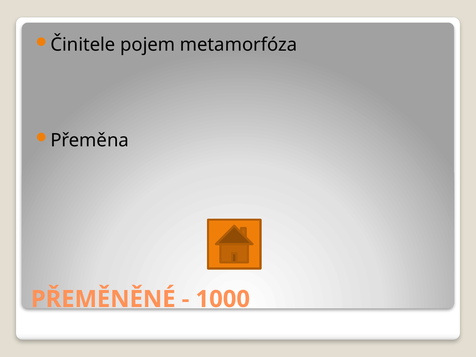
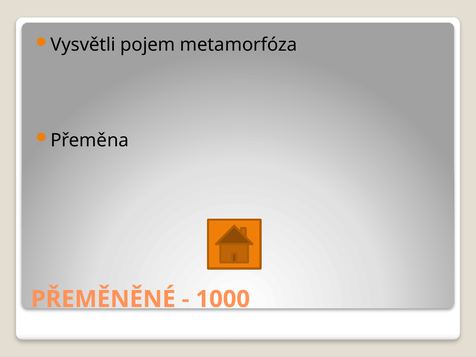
Činitele: Činitele -> Vysvětli (83, 45)
